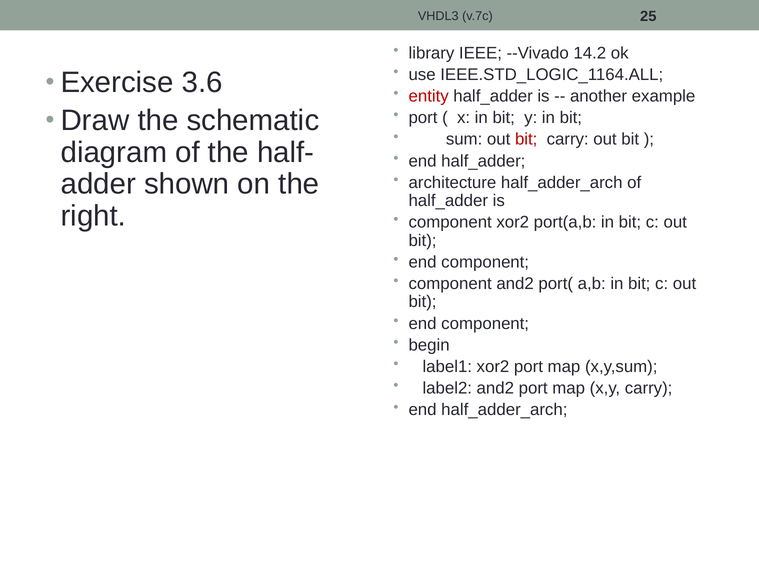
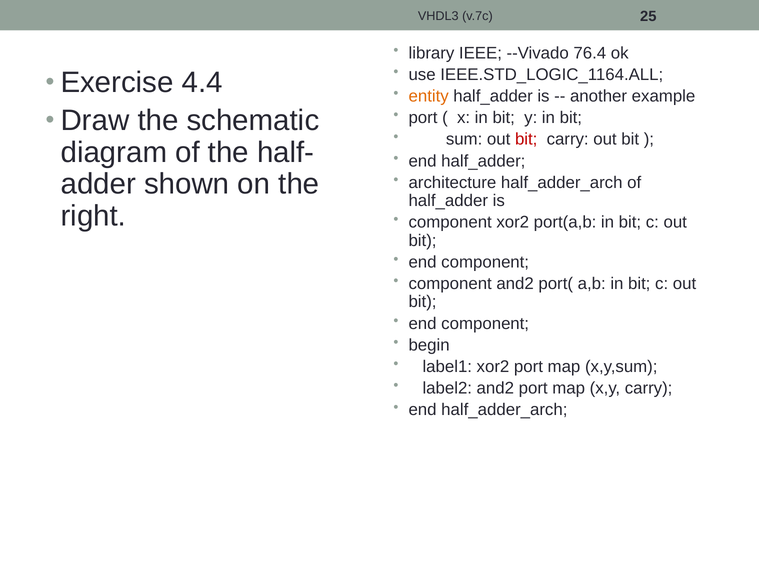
14.2: 14.2 -> 76.4 (590, 53)
3.6: 3.6 -> 4.4 (202, 83)
entity colour: red -> orange (429, 96)
